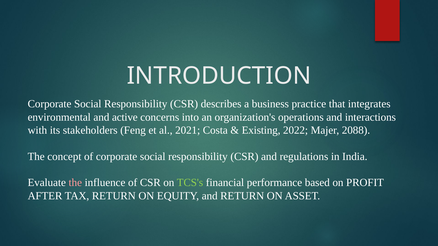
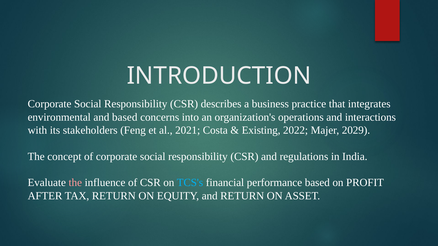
and active: active -> based (125, 117)
2088: 2088 -> 2029 (356, 130)
TCS's colour: light green -> light blue (190, 183)
